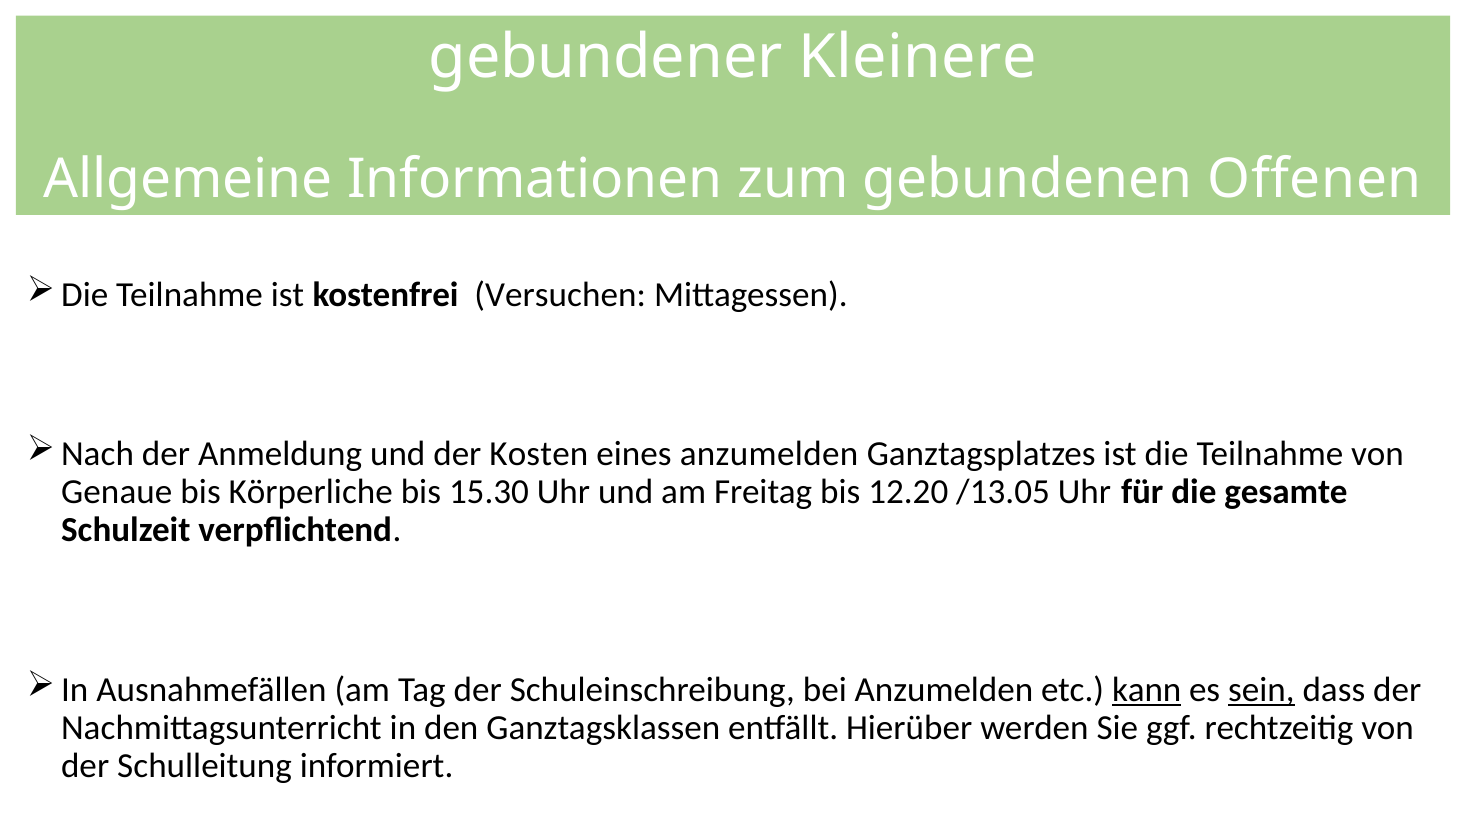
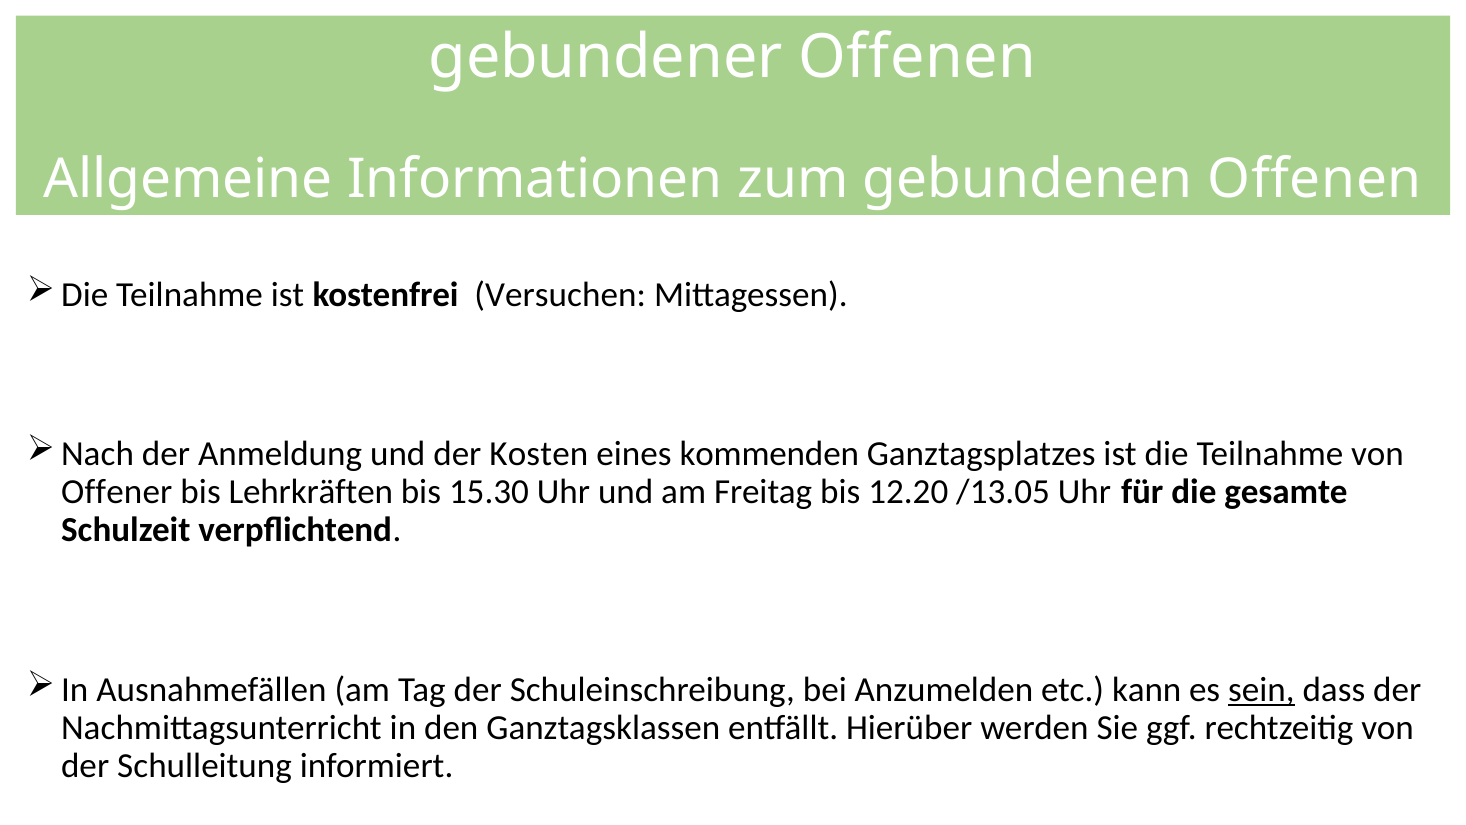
gebundener Kleinere: Kleinere -> Offenen (917, 57)
eines anzumelden: anzumelden -> kommenden (769, 454)
Genaue: Genaue -> Offener (117, 492)
Körperliche: Körperliche -> Lehrkräften (311, 492)
kann underline: present -> none (1147, 689)
